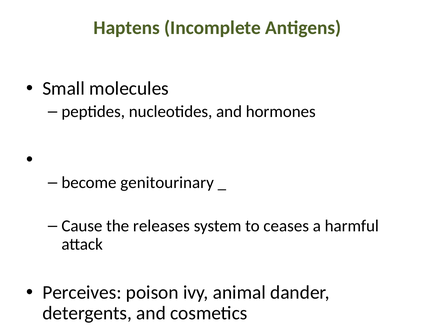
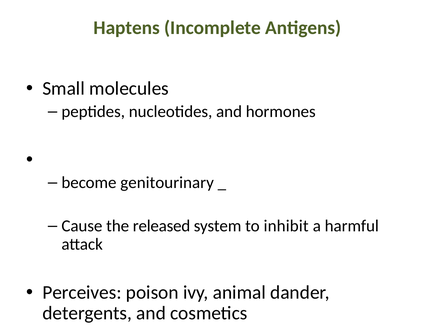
releases: releases -> released (162, 226)
ceases: ceases -> inhibit (286, 226)
